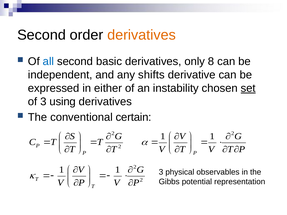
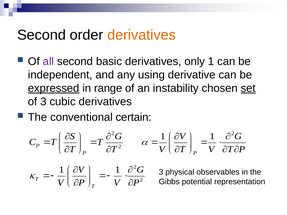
all colour: blue -> purple (48, 62)
only 8: 8 -> 1 (211, 62)
shifts: shifts -> using (152, 75)
expressed underline: none -> present (54, 88)
either: either -> range (108, 88)
using: using -> cubic (63, 102)
